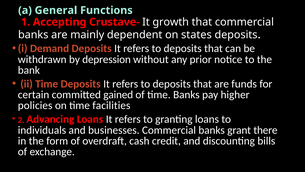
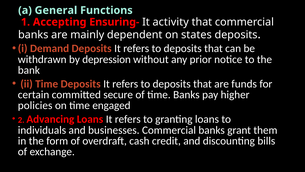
Crustave-: Crustave- -> Ensuring- (114, 22)
growth: growth -> activity (171, 22)
gained: gained -> secure (118, 94)
facilities: facilities -> engaged (111, 105)
there: there -> them (265, 130)
